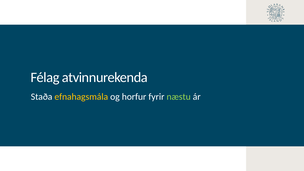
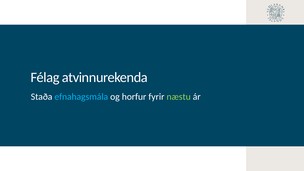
efnahagsmála colour: yellow -> light blue (81, 97)
